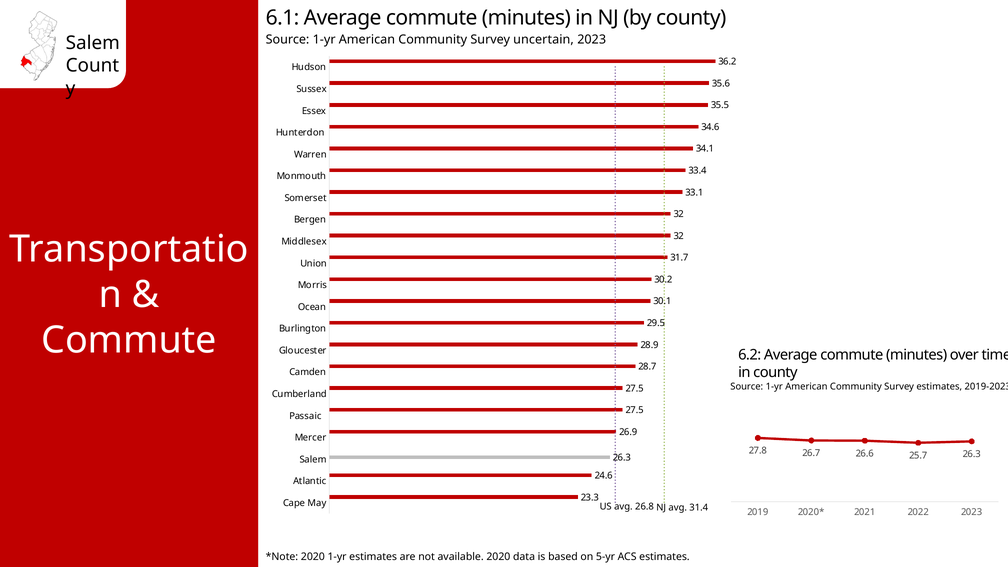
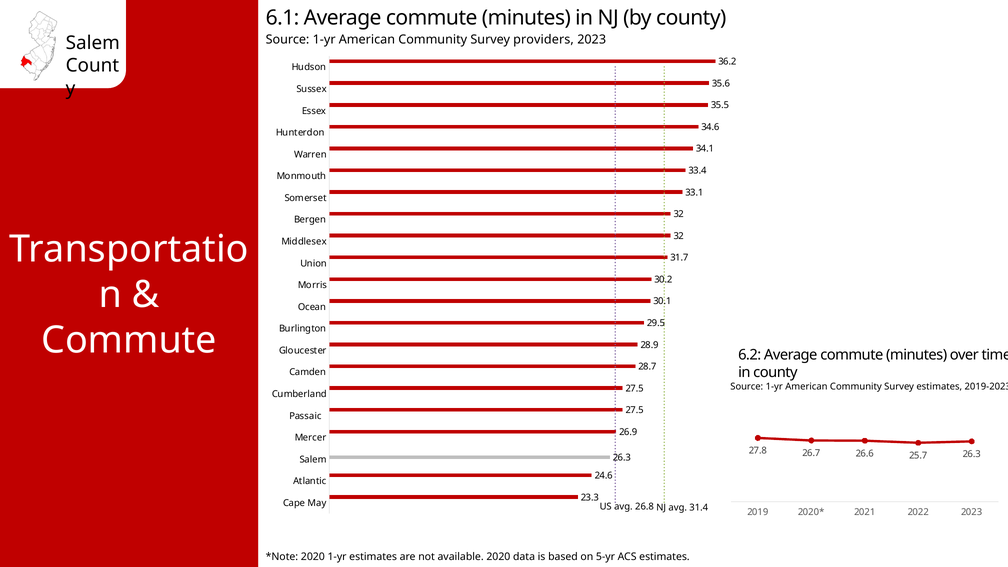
uncertain: uncertain -> providers (544, 40)
